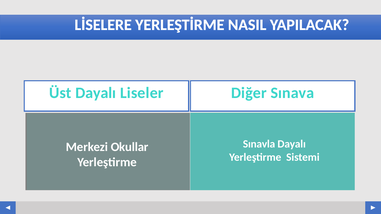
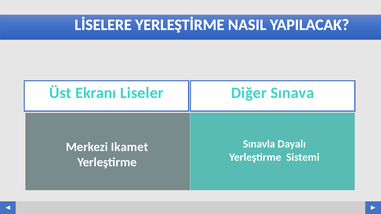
Üst Dayalı: Dayalı -> Ekranı (96, 93)
Okullar: Okullar -> Ikamet (130, 147)
